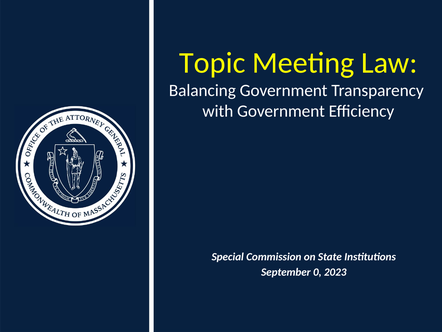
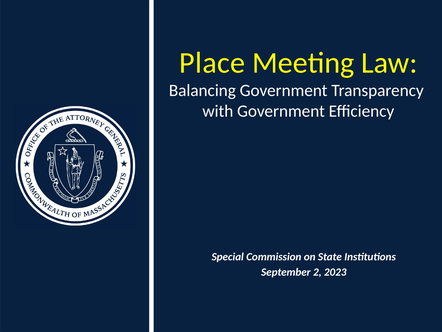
Topic: Topic -> Place (212, 63)
0: 0 -> 2 (317, 272)
